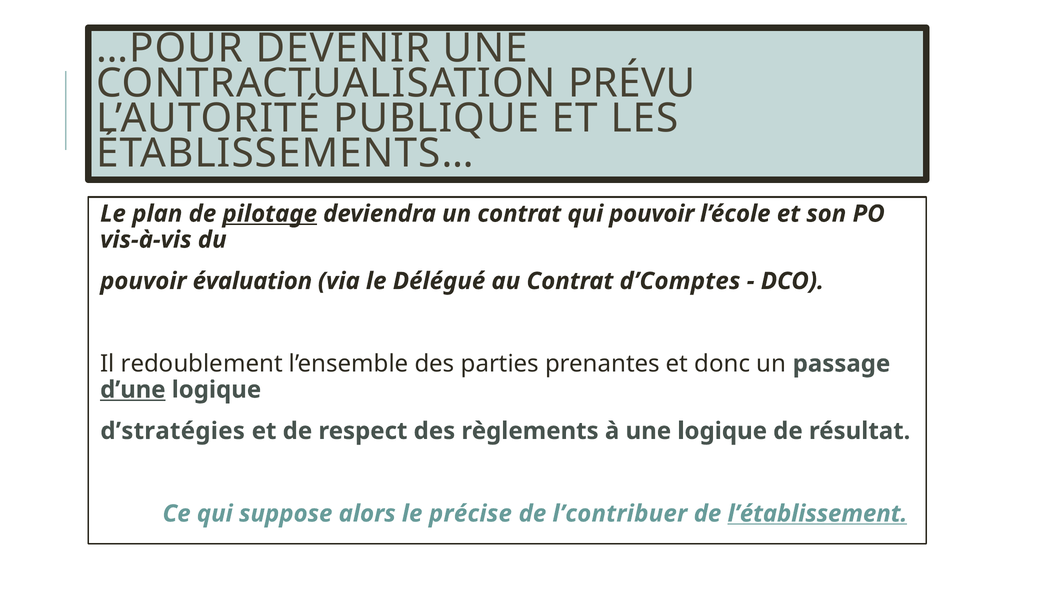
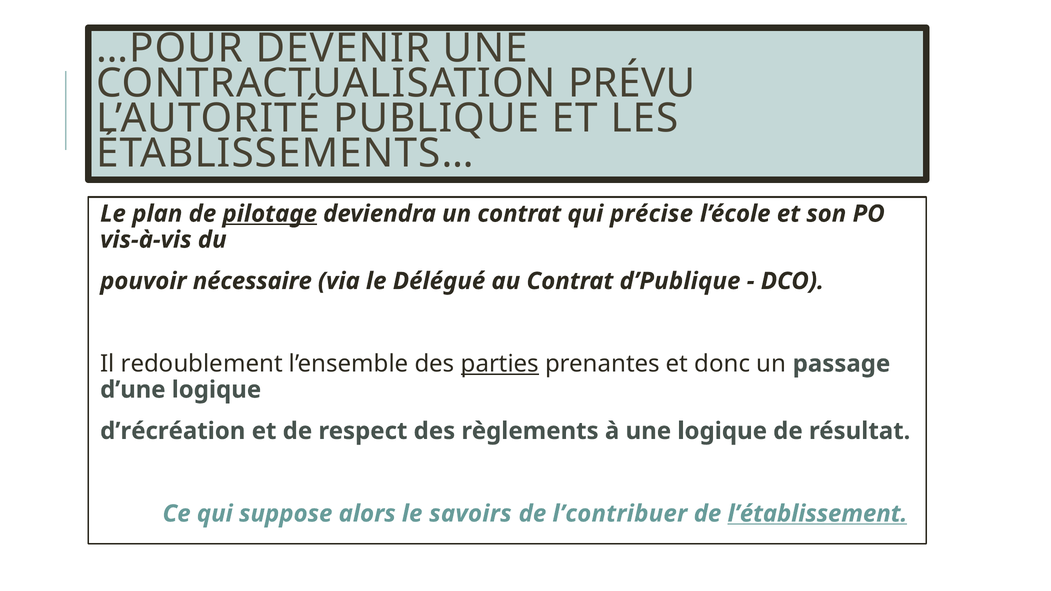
qui pouvoir: pouvoir -> précise (652, 214)
évaluation: évaluation -> nécessaire (252, 281)
d’Comptes: d’Comptes -> d’Publique (680, 281)
parties underline: none -> present (500, 364)
d’une underline: present -> none (133, 390)
d’stratégies: d’stratégies -> d’récréation (173, 431)
précise: précise -> savoirs (470, 514)
